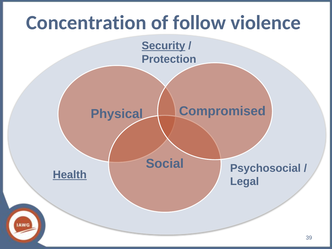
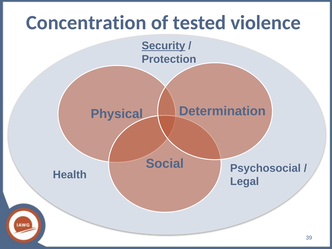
follow: follow -> tested (199, 23)
Compromised: Compromised -> Determination (222, 111)
Health underline: present -> none (70, 175)
